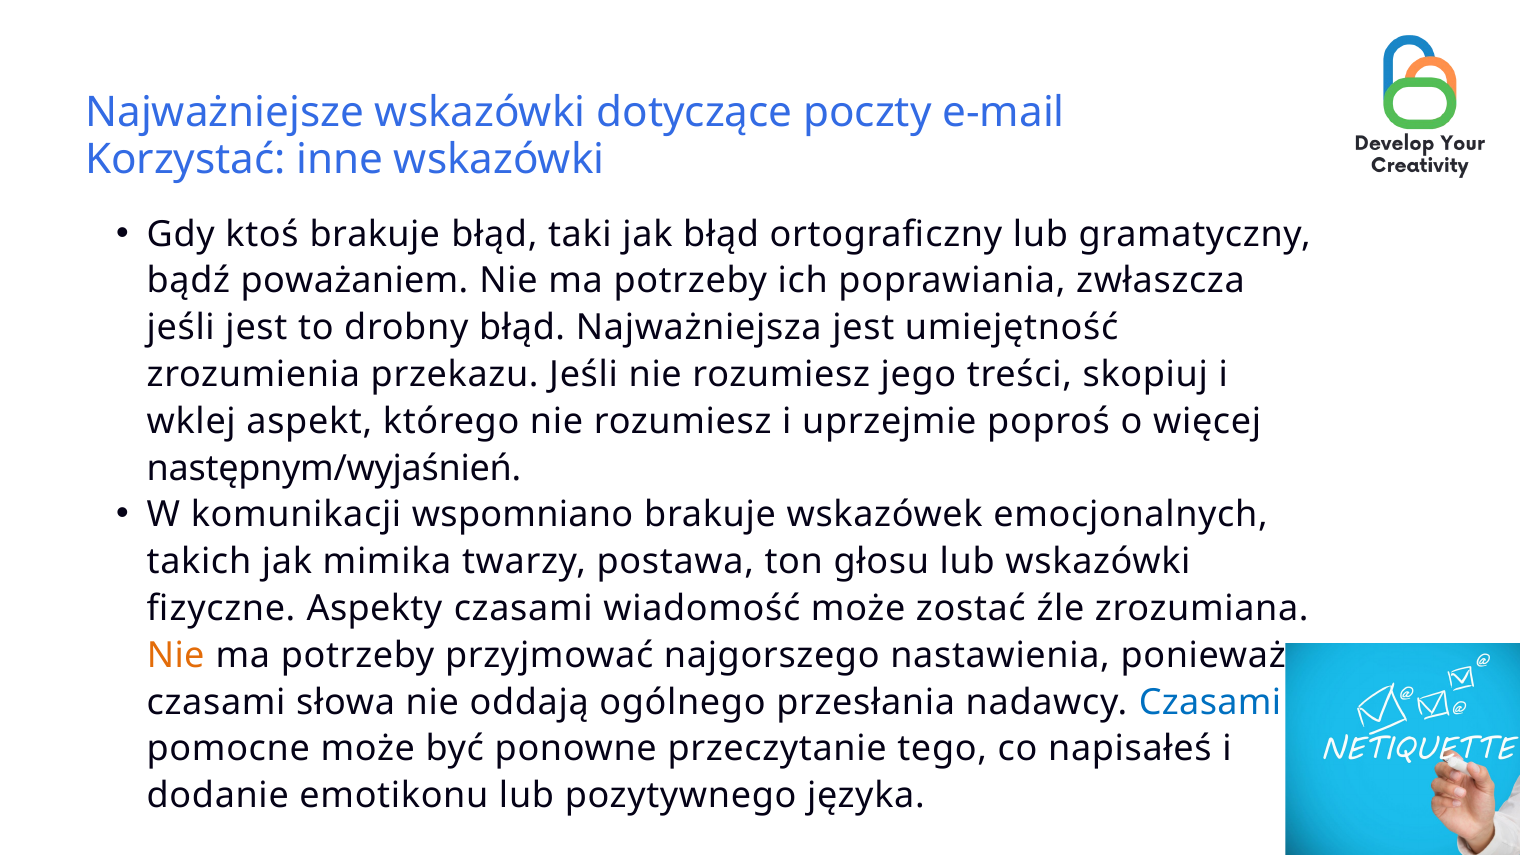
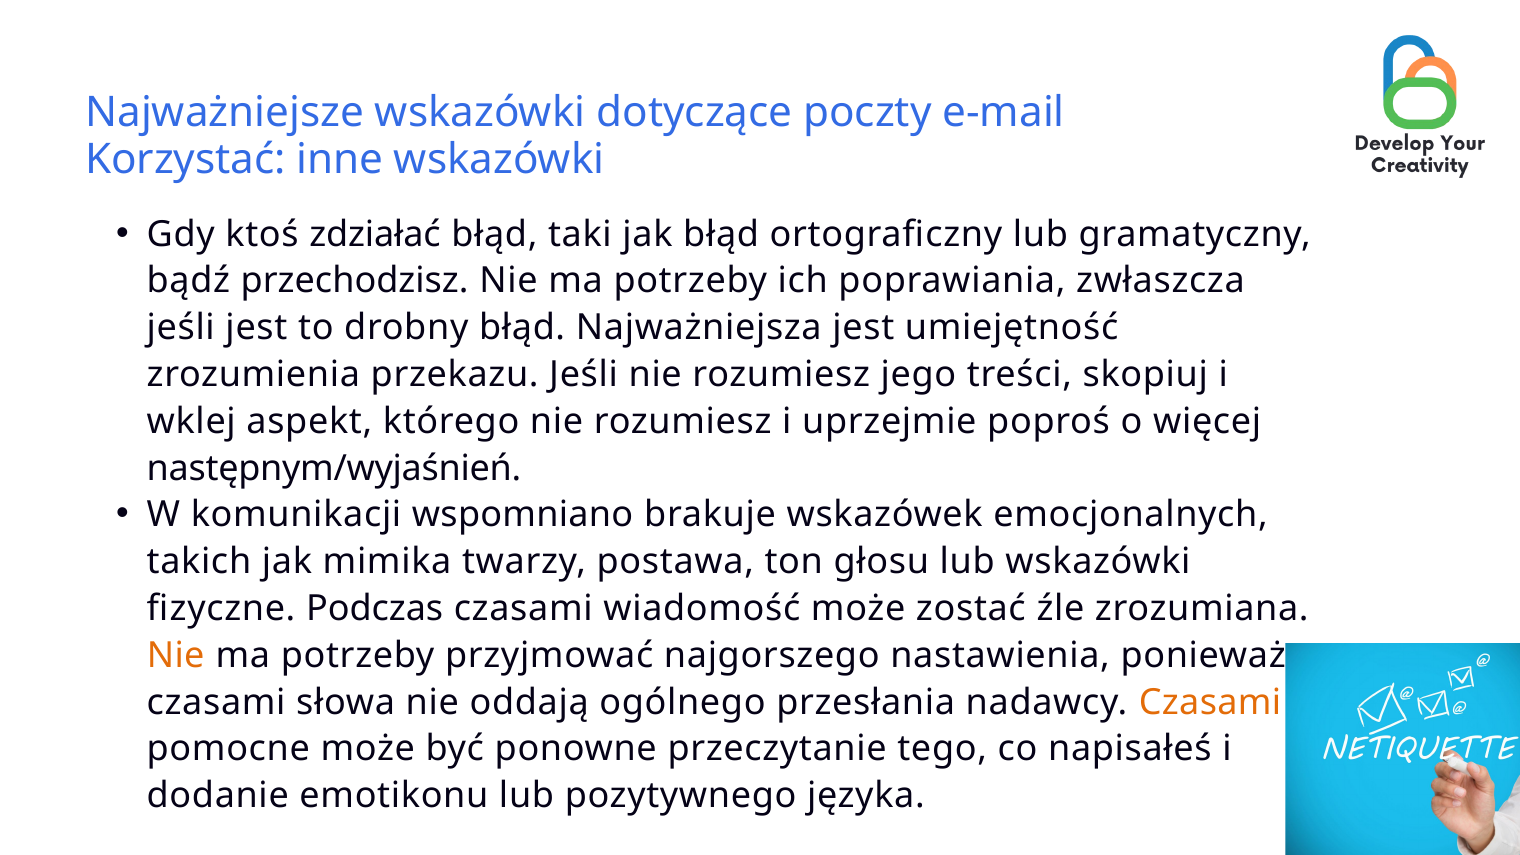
ktoś brakuje: brakuje -> zdziałać (375, 234)
poważaniem: poważaniem -> przechodzisz (355, 281)
Aspekty: Aspekty -> Podczas (375, 609)
Czasami colour: blue -> orange (1210, 702)
